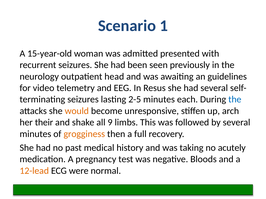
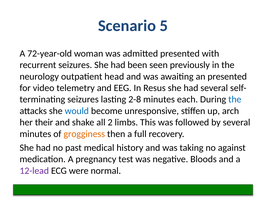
1: 1 -> 5 (164, 26)
15-year-old: 15-year-old -> 72-year-old (50, 54)
an guidelines: guidelines -> presented (227, 77)
2-5: 2-5 -> 2-8 (135, 100)
would colour: orange -> blue (77, 111)
9: 9 -> 2 (110, 123)
acutely: acutely -> against (232, 148)
12-lead colour: orange -> purple (34, 171)
